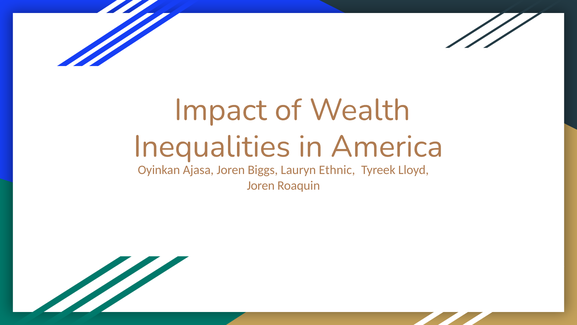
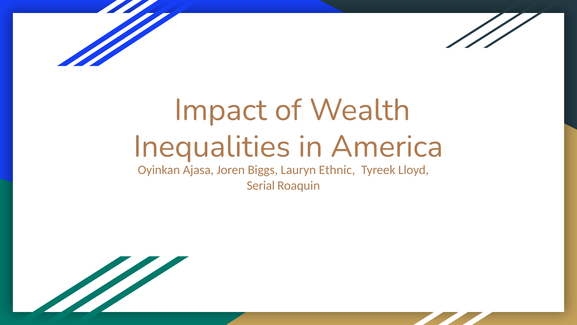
Joren: Joren -> Serial (261, 185)
